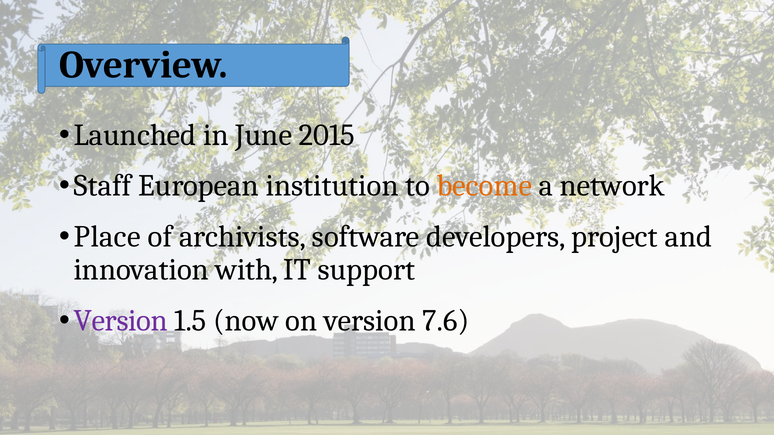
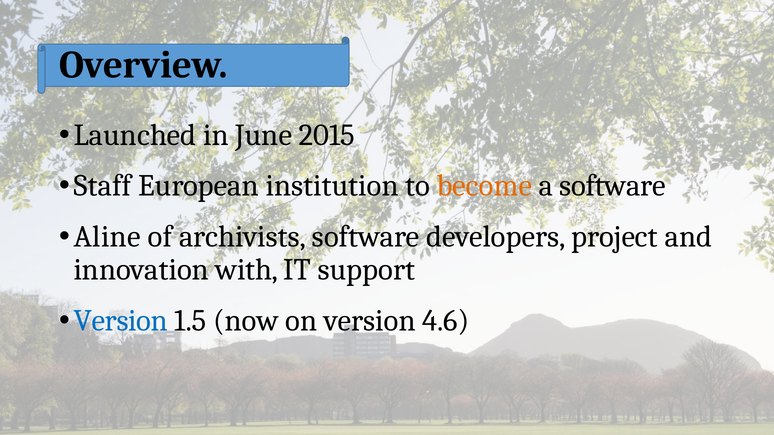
a network: network -> software (613, 186)
Place: Place -> Aline (107, 237)
Version colour: purple -> blue (121, 321)
7.6: 7.6 -> 4.6 (446, 321)
